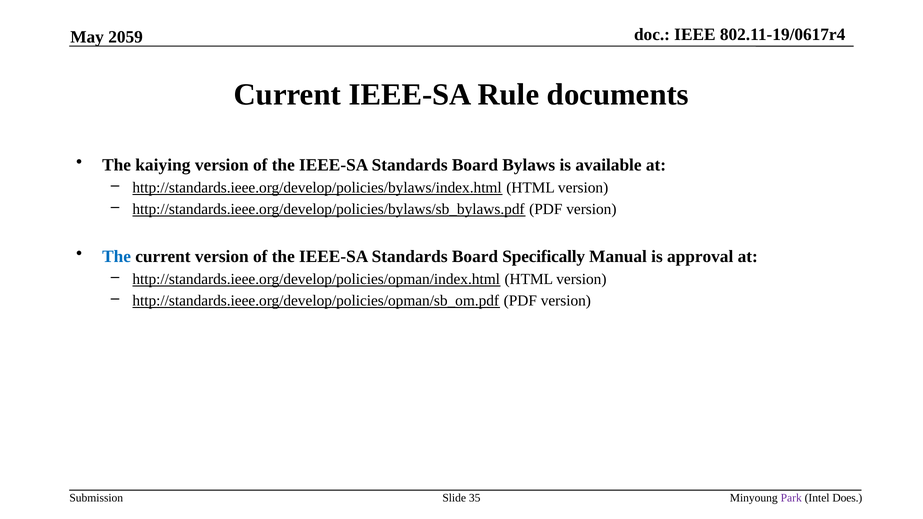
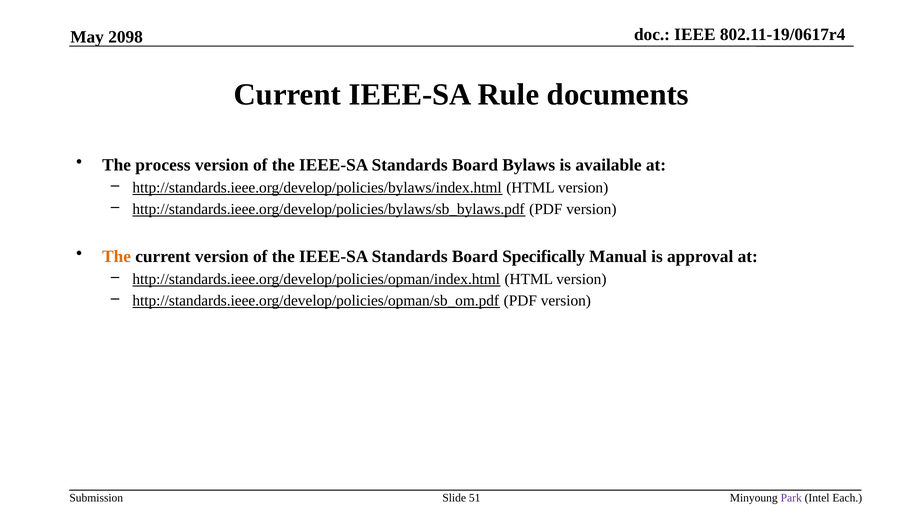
2059: 2059 -> 2098 (126, 37)
kaiying: kaiying -> process (163, 165)
The colour: blue -> orange (117, 257)
35: 35 -> 51 (475, 498)
Does: Does -> Each (847, 498)
